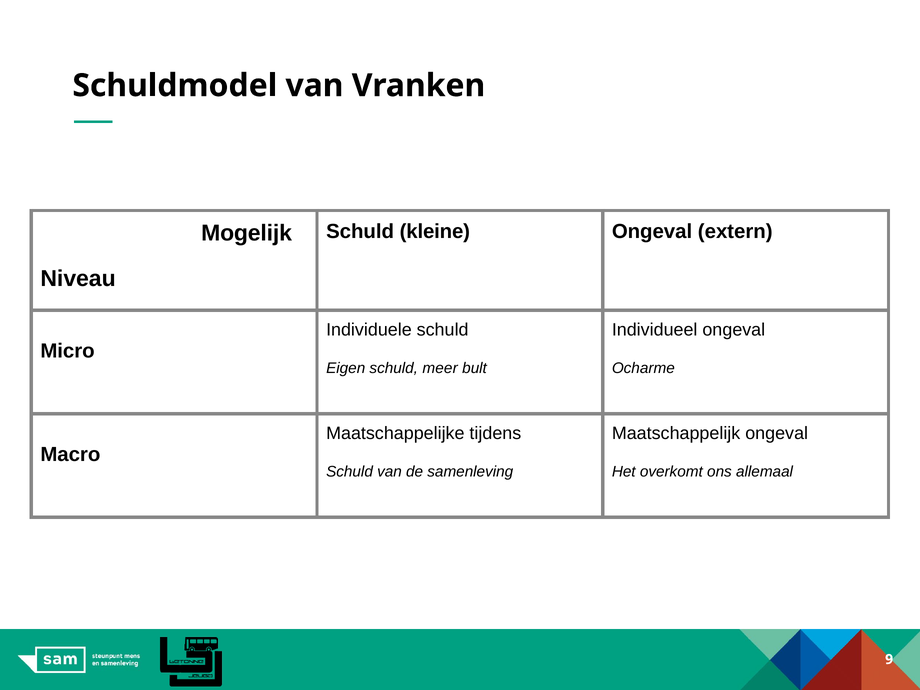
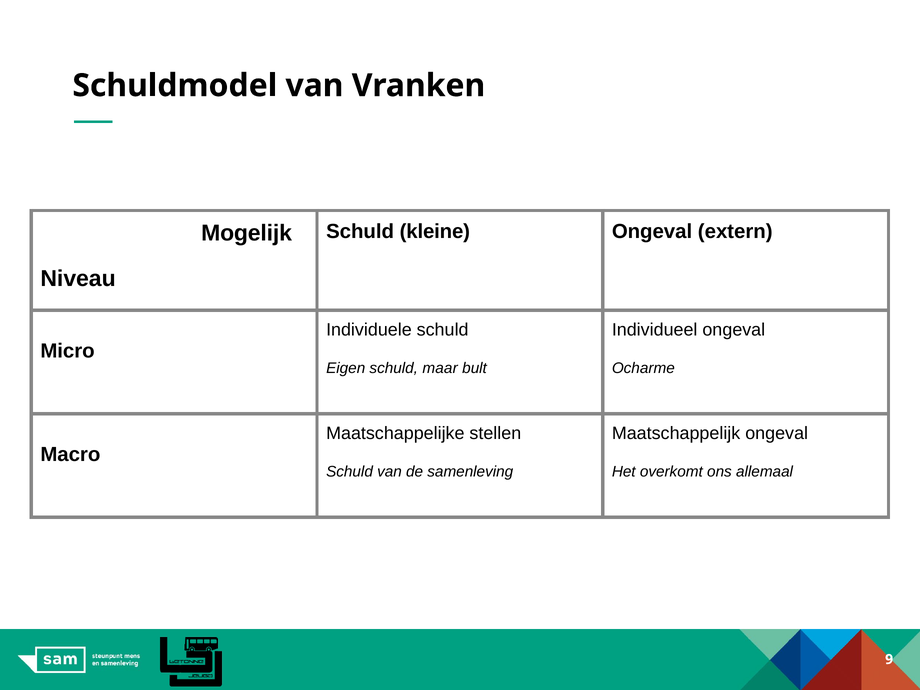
meer: meer -> maar (440, 368)
tijdens: tijdens -> stellen (495, 433)
